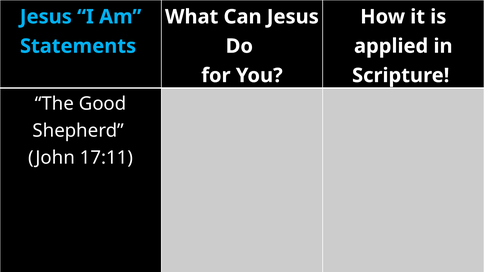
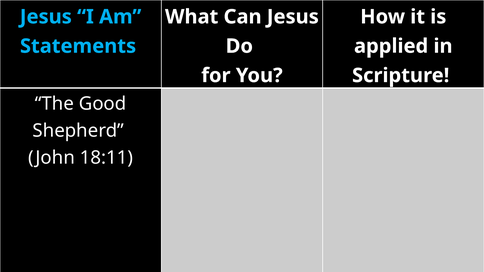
17:11: 17:11 -> 18:11 (106, 158)
